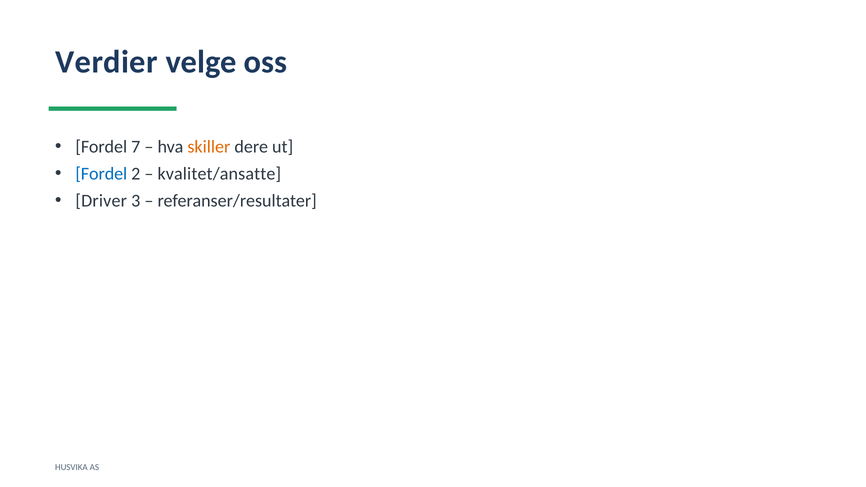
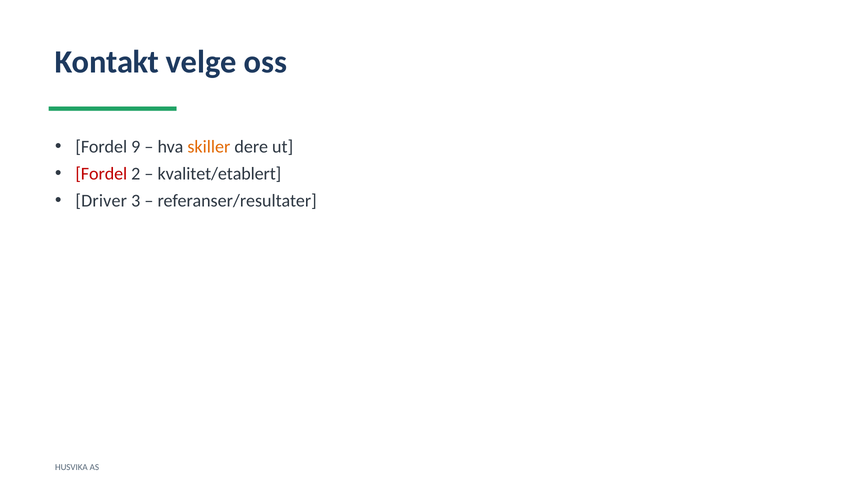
Verdier: Verdier -> Kontakt (107, 62)
7: 7 -> 9 (136, 147)
Fordel colour: blue -> red (101, 174)
kvalitet/ansatte: kvalitet/ansatte -> kvalitet/etablert (219, 174)
